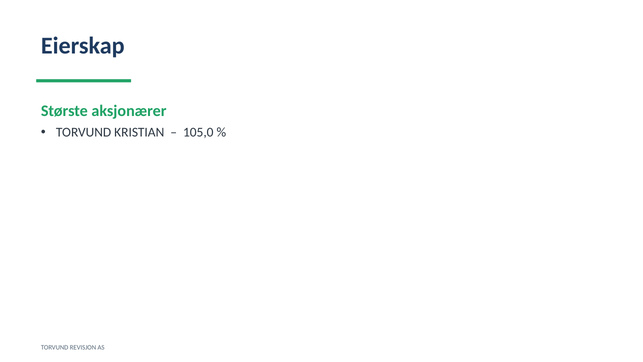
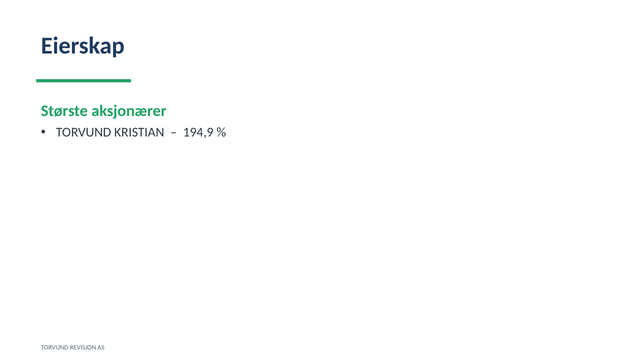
105,0: 105,0 -> 194,9 (198, 132)
